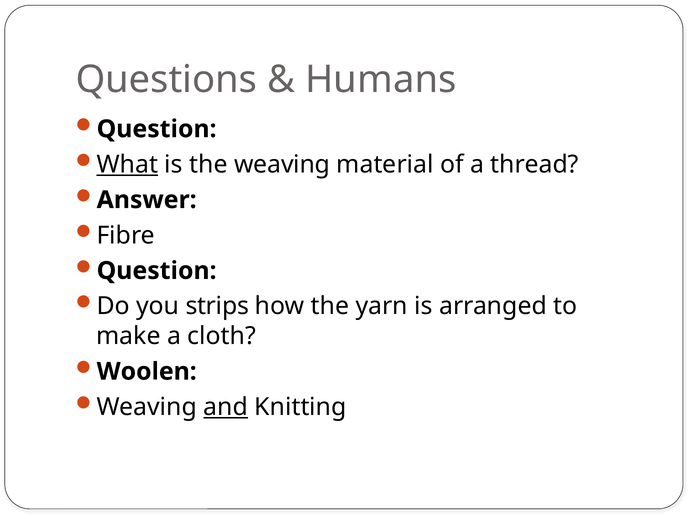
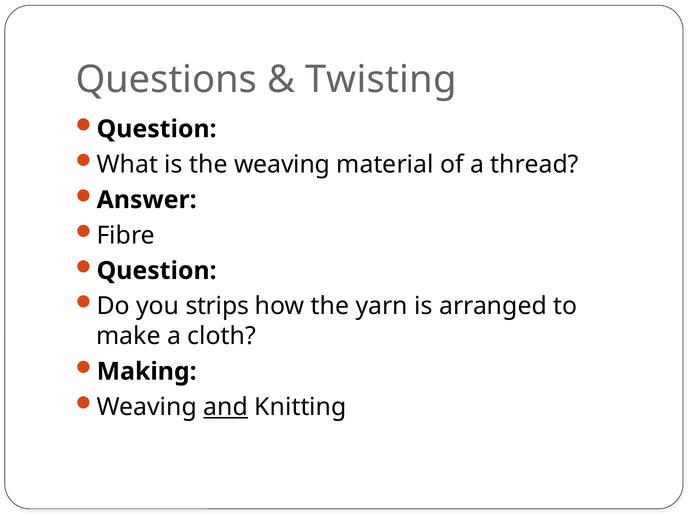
Humans: Humans -> Twisting (381, 80)
What underline: present -> none (127, 164)
Woolen: Woolen -> Making (147, 371)
